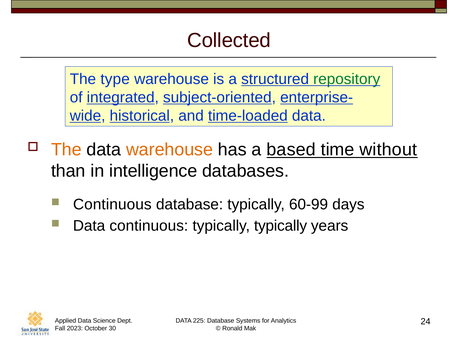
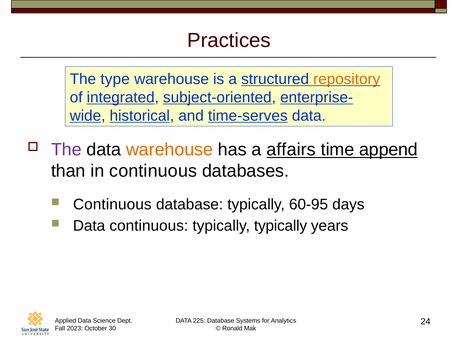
Collected: Collected -> Practices (229, 40)
repository colour: green -> orange (347, 79)
time-loaded: time-loaded -> time-serves (248, 116)
The colour: orange -> purple (66, 149)
based: based -> affairs (291, 149)
without: without -> append (389, 149)
in intelligence: intelligence -> continuous (153, 171)
60-99: 60-99 -> 60-95 (309, 204)
